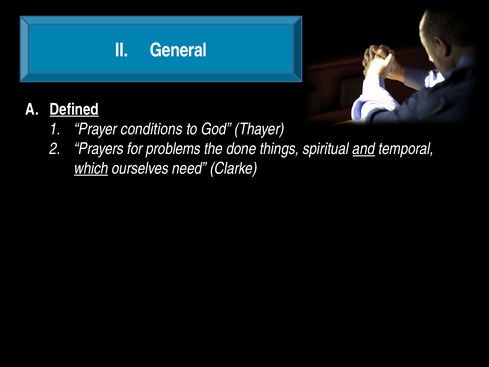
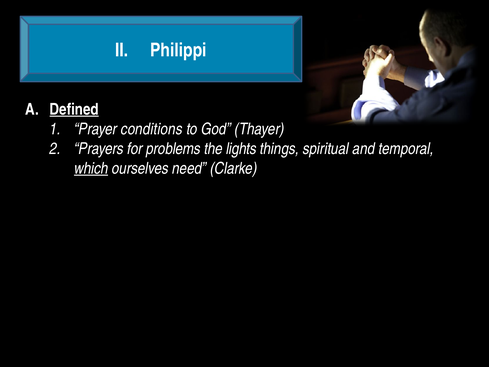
General: General -> Philippi (178, 50)
done: done -> lights (241, 149)
and underline: present -> none (364, 149)
